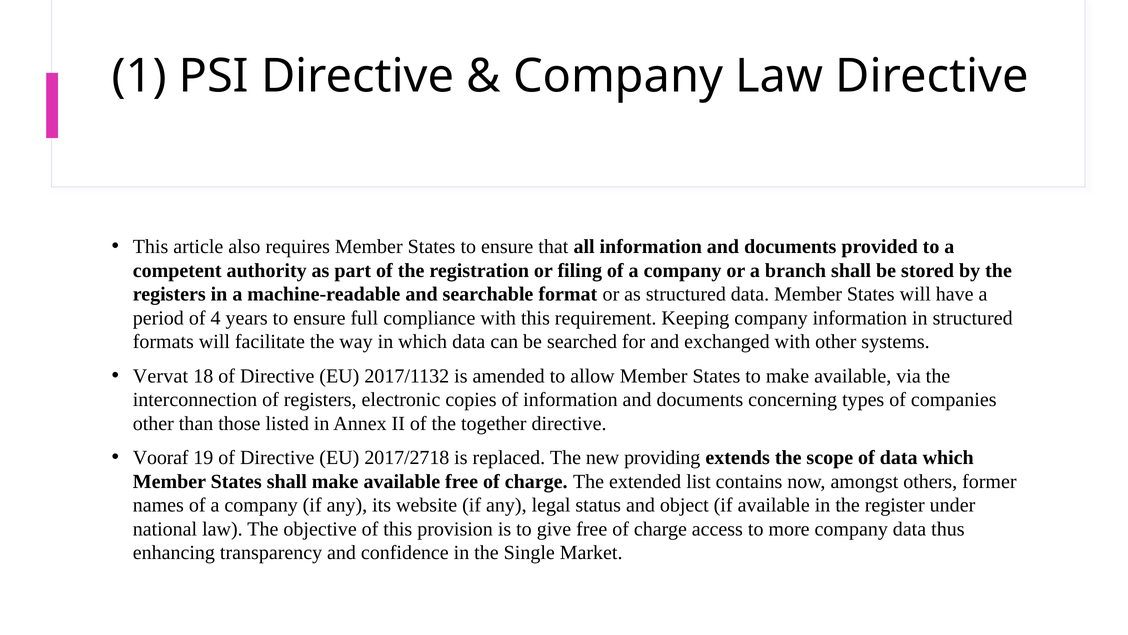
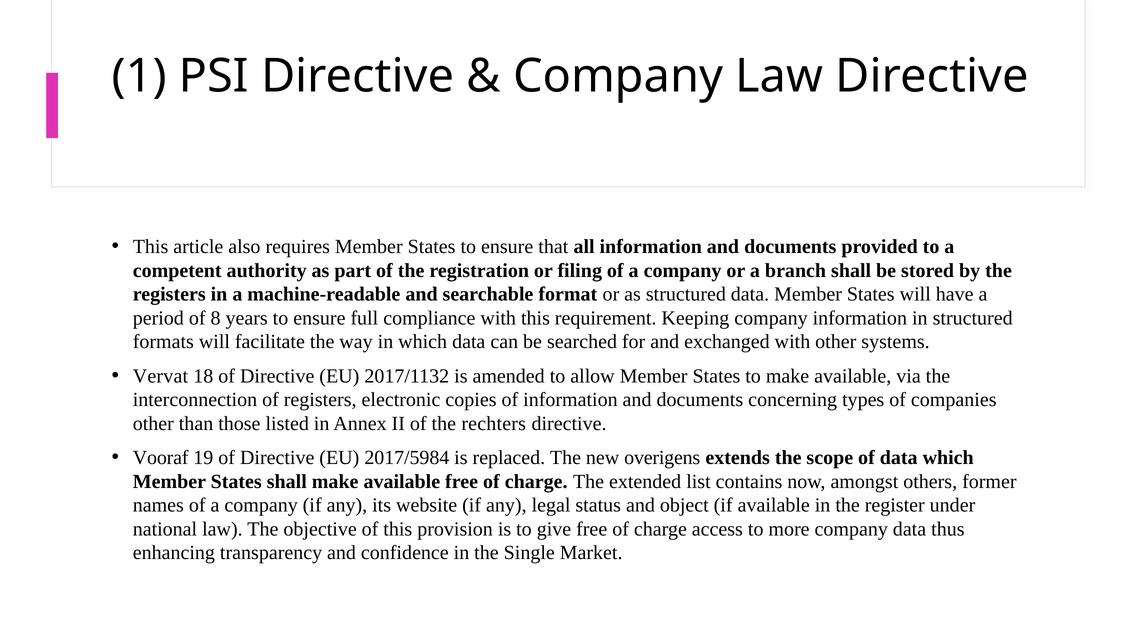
4: 4 -> 8 (216, 318)
together: together -> rechters (494, 423)
2017/2718: 2017/2718 -> 2017/5984 (407, 457)
providing: providing -> overigens (662, 457)
